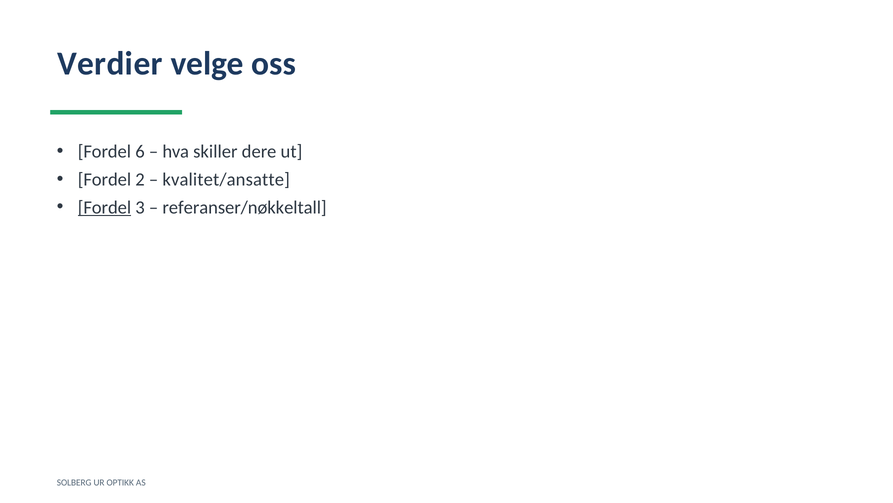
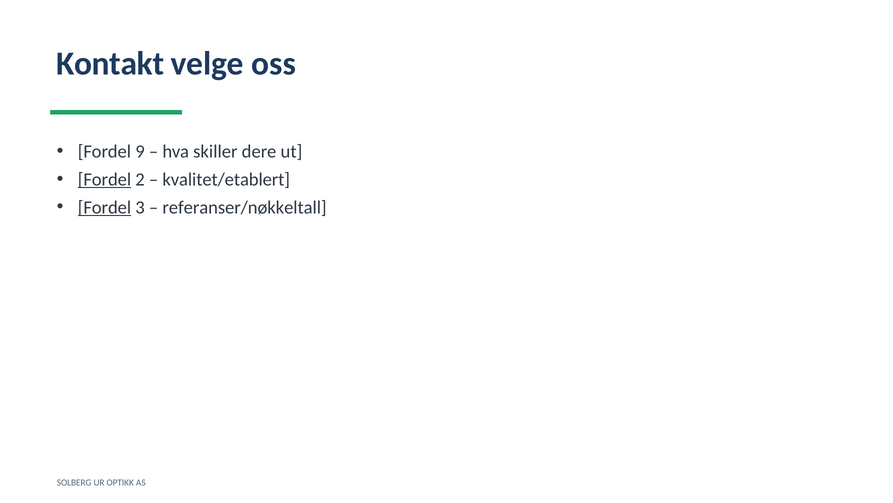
Verdier: Verdier -> Kontakt (110, 64)
6: 6 -> 9 (140, 151)
Fordel underline: none -> present (104, 179)
kvalitet/ansatte: kvalitet/ansatte -> kvalitet/etablert (226, 179)
